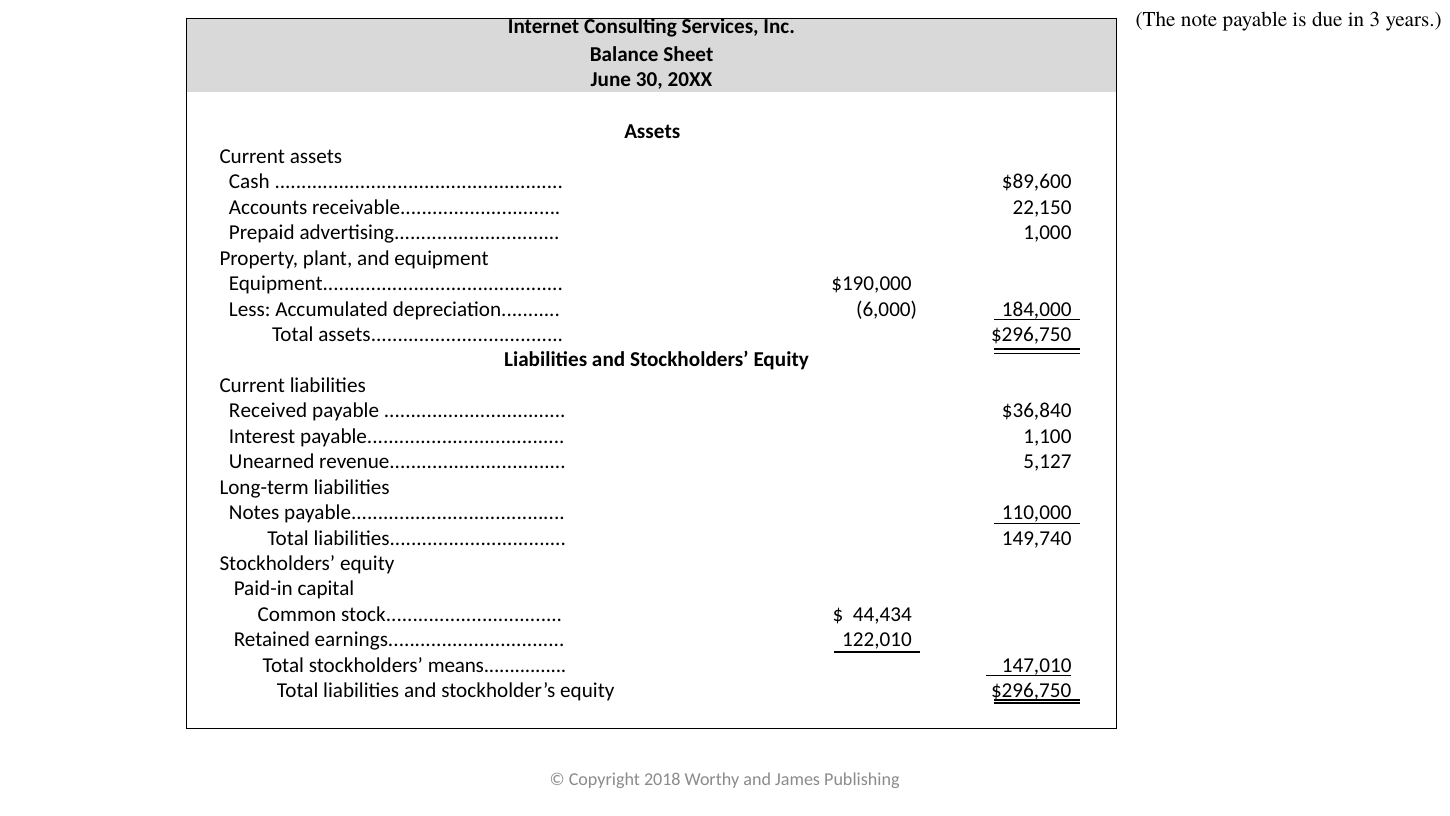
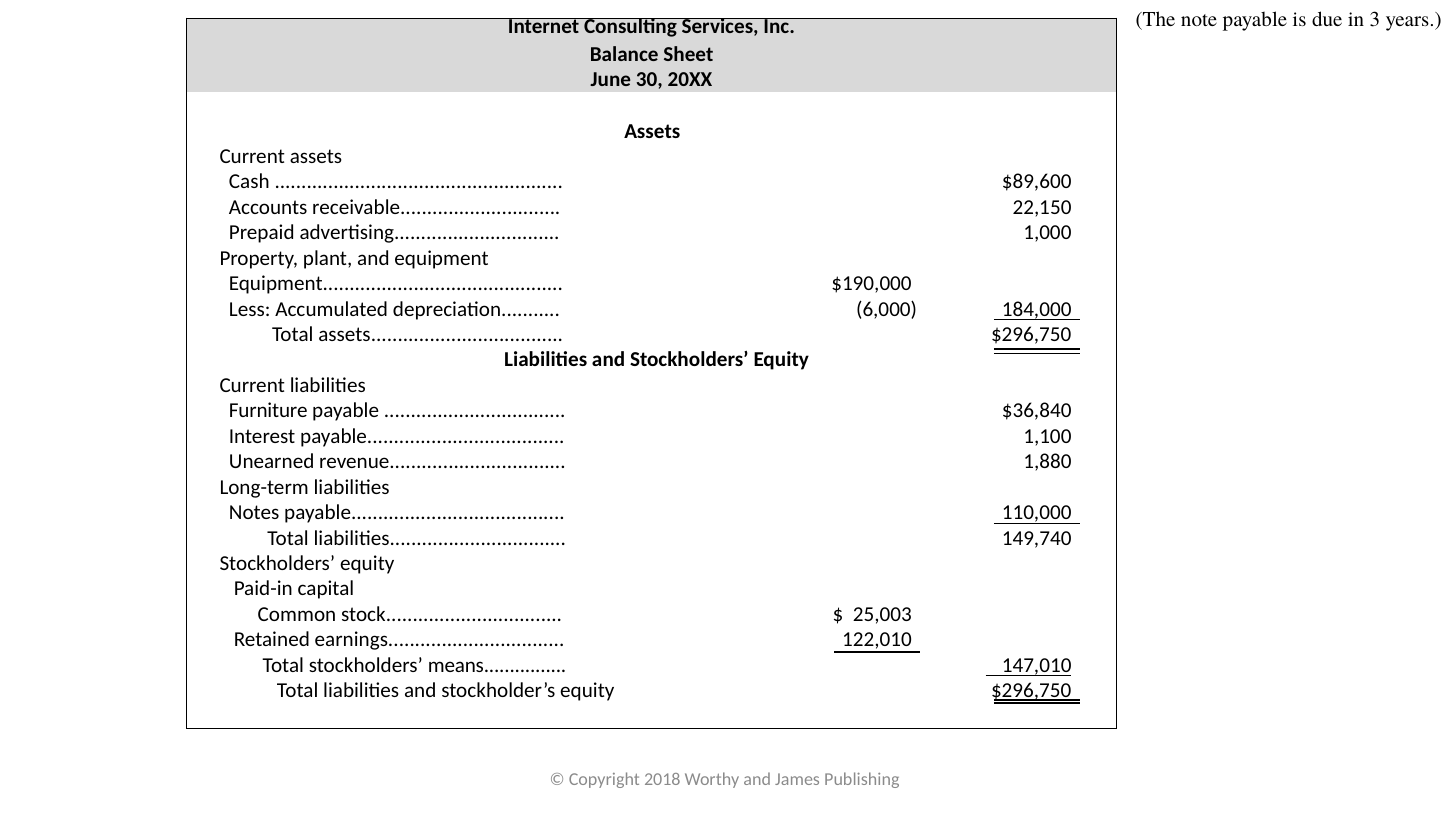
Received: Received -> Furniture (268, 411)
5,127: 5,127 -> 1,880 (1047, 461)
44,434: 44,434 -> 25,003 (882, 614)
